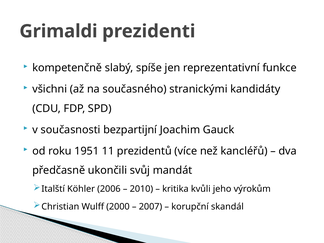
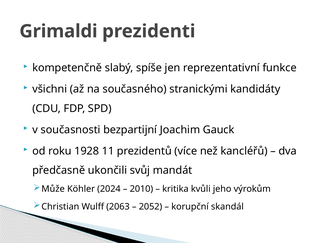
1951: 1951 -> 1928 (87, 151)
Italští: Italští -> Může (53, 189)
2006: 2006 -> 2024 (109, 189)
2000: 2000 -> 2063 (118, 207)
2007: 2007 -> 2052 (150, 207)
